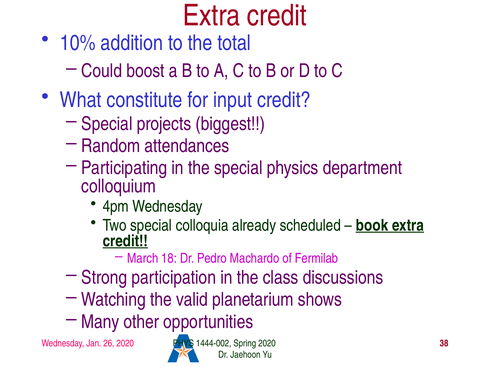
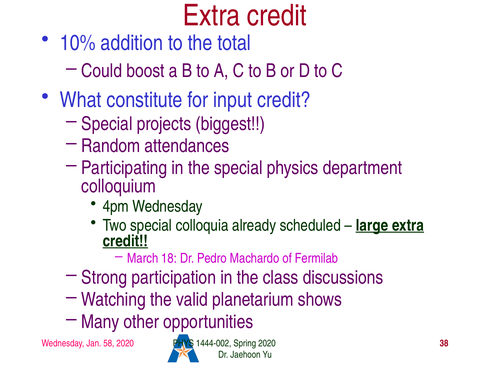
book: book -> large (372, 226)
26: 26 -> 58 (109, 344)
